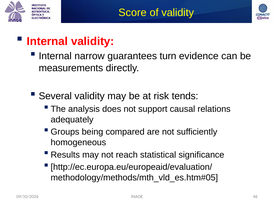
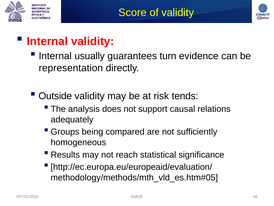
narrow: narrow -> usually (90, 56)
measurements: measurements -> representation (71, 68)
Several: Several -> Outside (55, 96)
